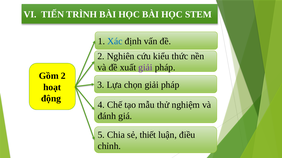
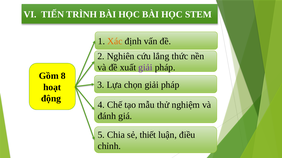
Xác colour: blue -> orange (115, 41)
kiểu: kiểu -> lắng (161, 56)
Gồm 2: 2 -> 8 (63, 76)
